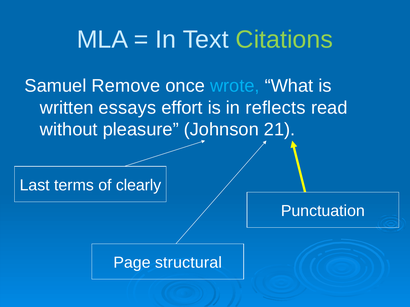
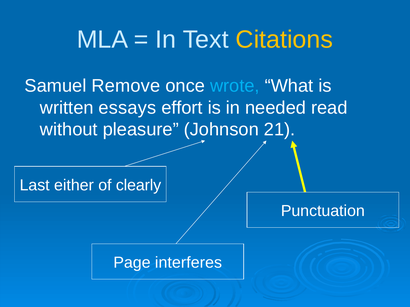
Citations colour: light green -> yellow (284, 40)
reflects: reflects -> needed (276, 108)
terms: terms -> either (74, 185)
structural: structural -> interferes (188, 263)
